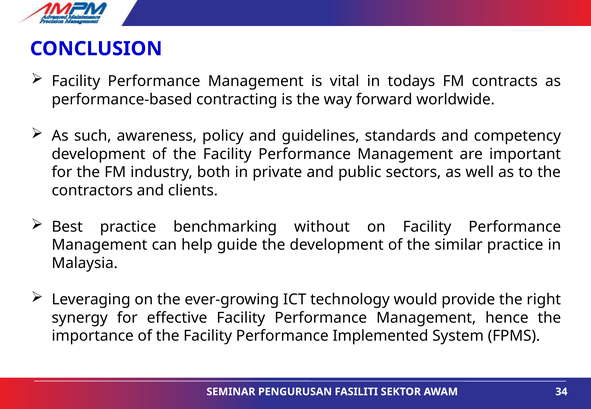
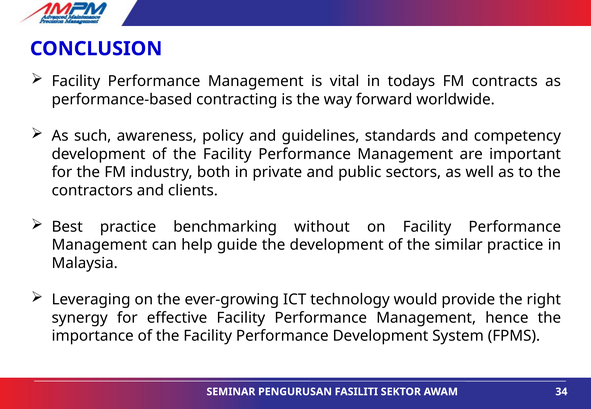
Performance Implemented: Implemented -> Development (380, 336)
